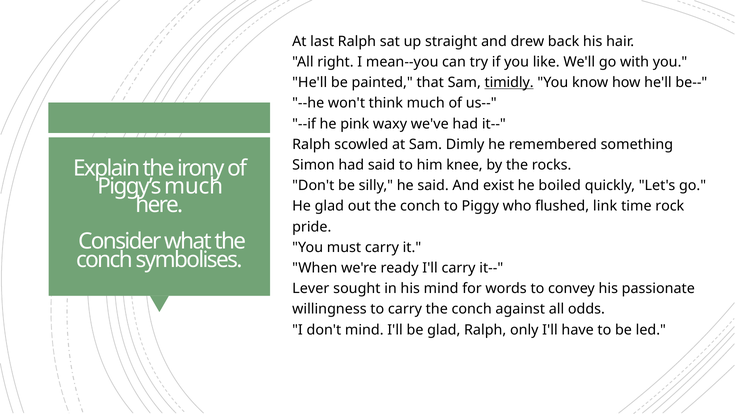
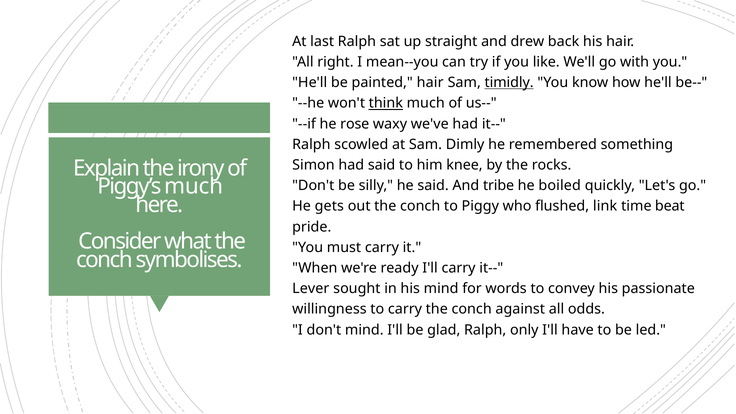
painted that: that -> hair (430, 83)
think underline: none -> present (386, 103)
pink: pink -> rose (355, 124)
exist: exist -> tribe (499, 186)
He glad: glad -> gets (329, 206)
rock: rock -> beat (670, 206)
